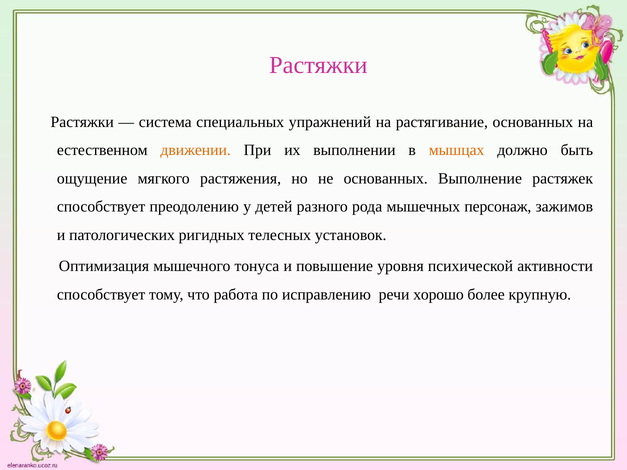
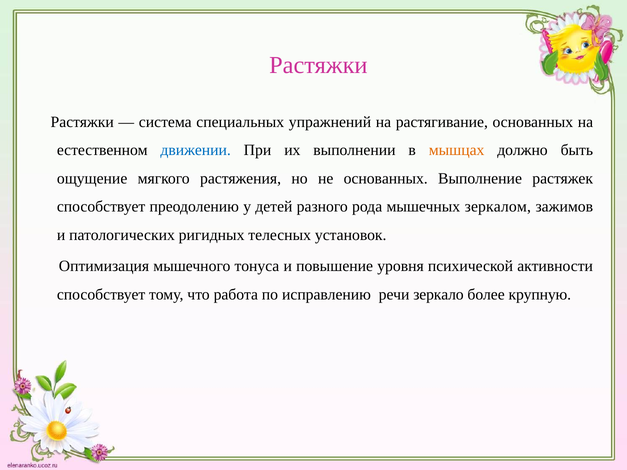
движении colour: orange -> blue (196, 150)
персонаж: персонаж -> зеркалом (498, 207)
хорошо: хорошо -> зеркало (438, 295)
